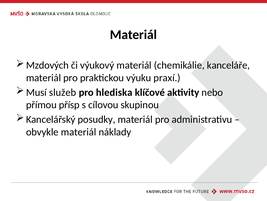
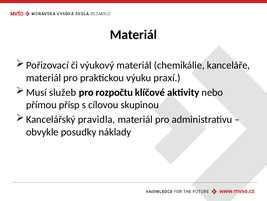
Mzdových: Mzdových -> Pořizovací (47, 65)
hlediska: hlediska -> rozpočtu (114, 92)
posudky: posudky -> pravidla (96, 119)
obvykle materiál: materiál -> posudky (79, 132)
